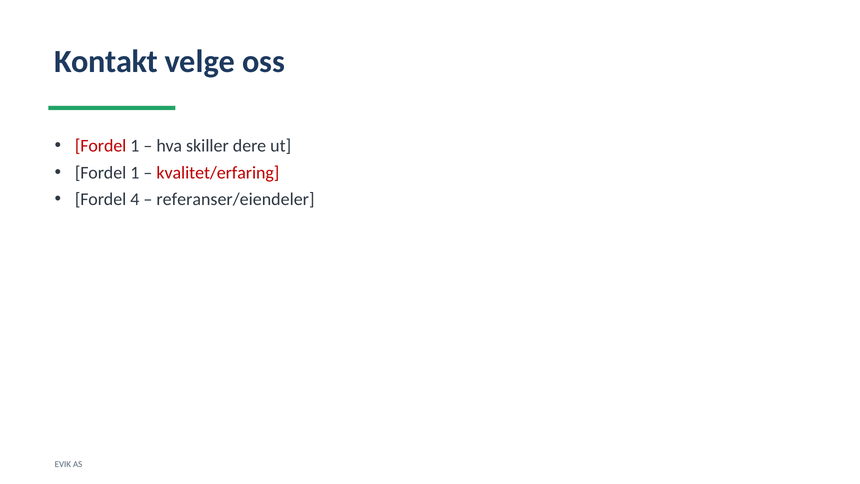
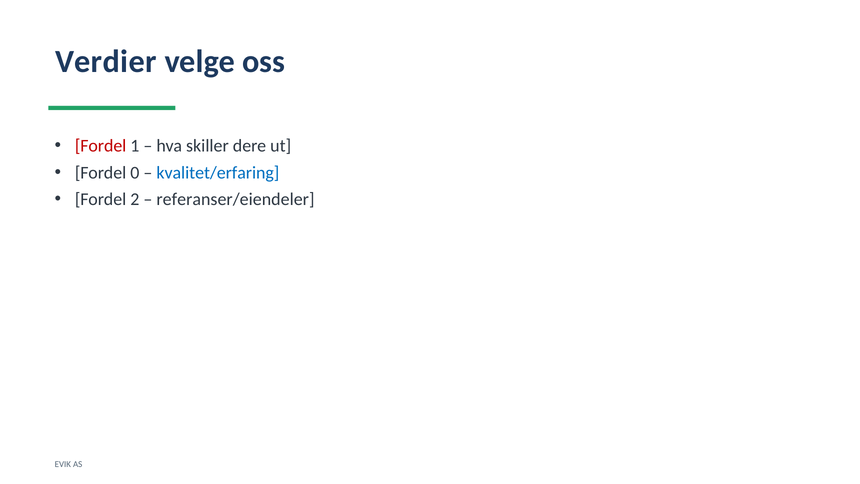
Kontakt: Kontakt -> Verdier (106, 61)
1: 1 -> 0 (135, 173)
kvalitet/erfaring colour: red -> blue (218, 173)
4: 4 -> 2 (135, 199)
